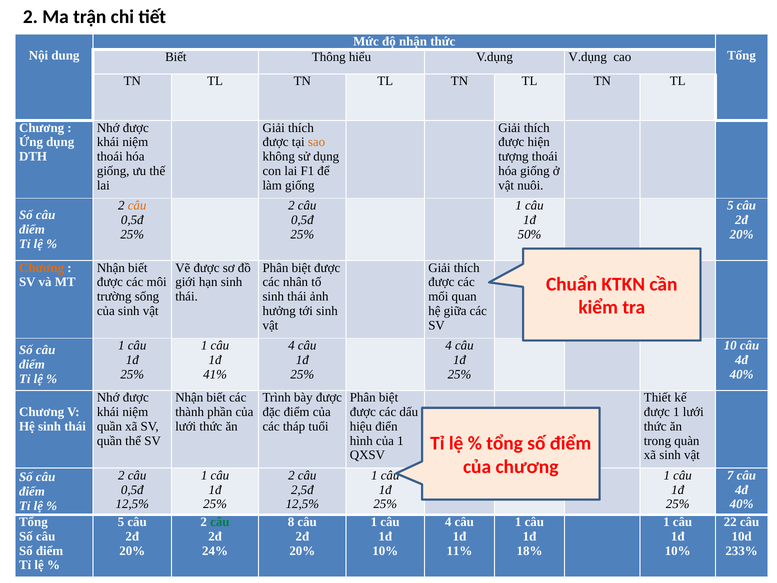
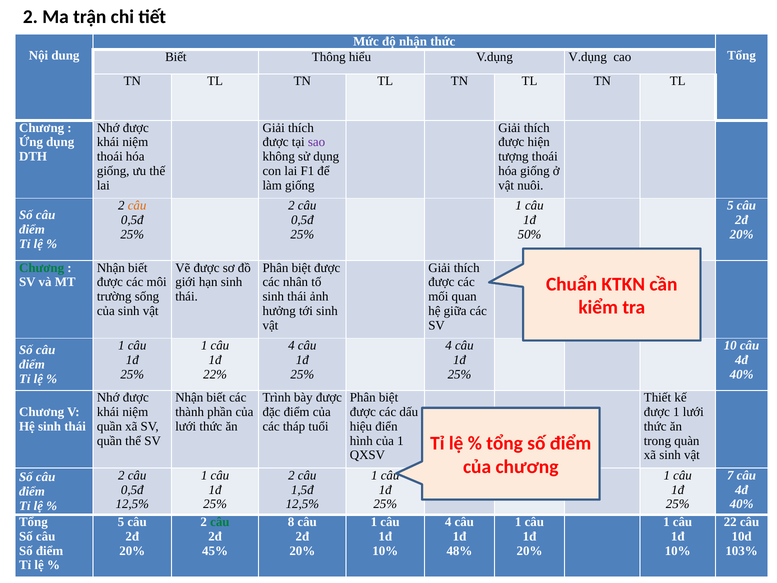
sao colour: orange -> purple (317, 142)
Chương colour: orange -> green (42, 268)
41%: 41% -> 22% (215, 374)
2,5đ: 2,5đ -> 1,5đ (302, 490)
24%: 24% -> 45% (215, 551)
11%: 11% -> 48% (459, 551)
18%: 18% -> 20% (530, 551)
233%: 233% -> 103% (742, 551)
